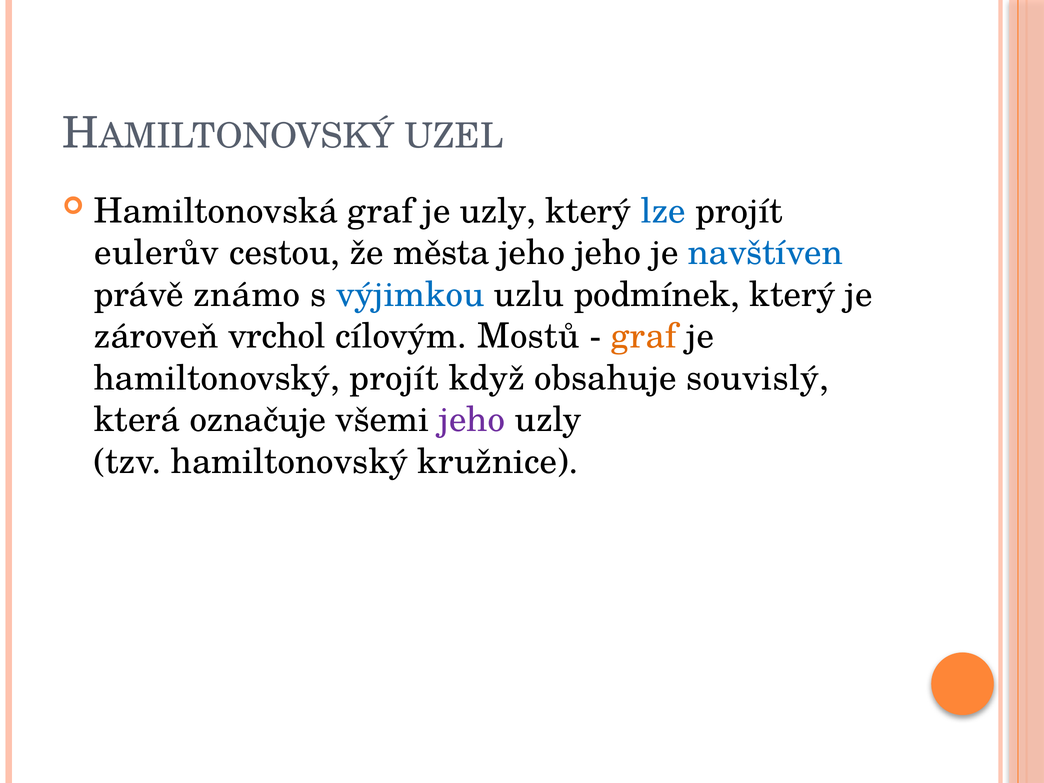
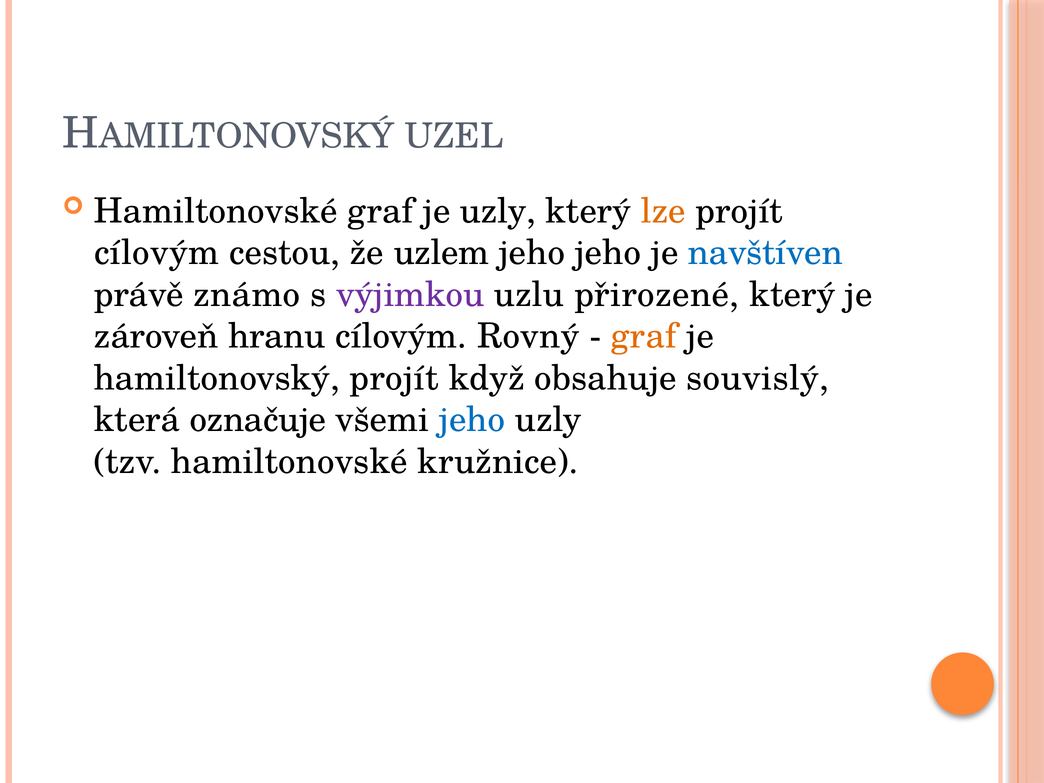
Hamiltonovská: Hamiltonovská -> Hamiltonovské (216, 211)
lze colour: blue -> orange (663, 211)
eulerův: eulerův -> cílovým (157, 253)
města: města -> uzlem (441, 253)
výjimkou colour: blue -> purple (410, 295)
podmínek: podmínek -> přirozené (657, 295)
vrchol: vrchol -> hranu (277, 336)
Mostů: Mostů -> Rovný (528, 336)
jeho colour: purple -> blue (472, 420)
tzv hamiltonovský: hamiltonovský -> hamiltonovské (289, 462)
